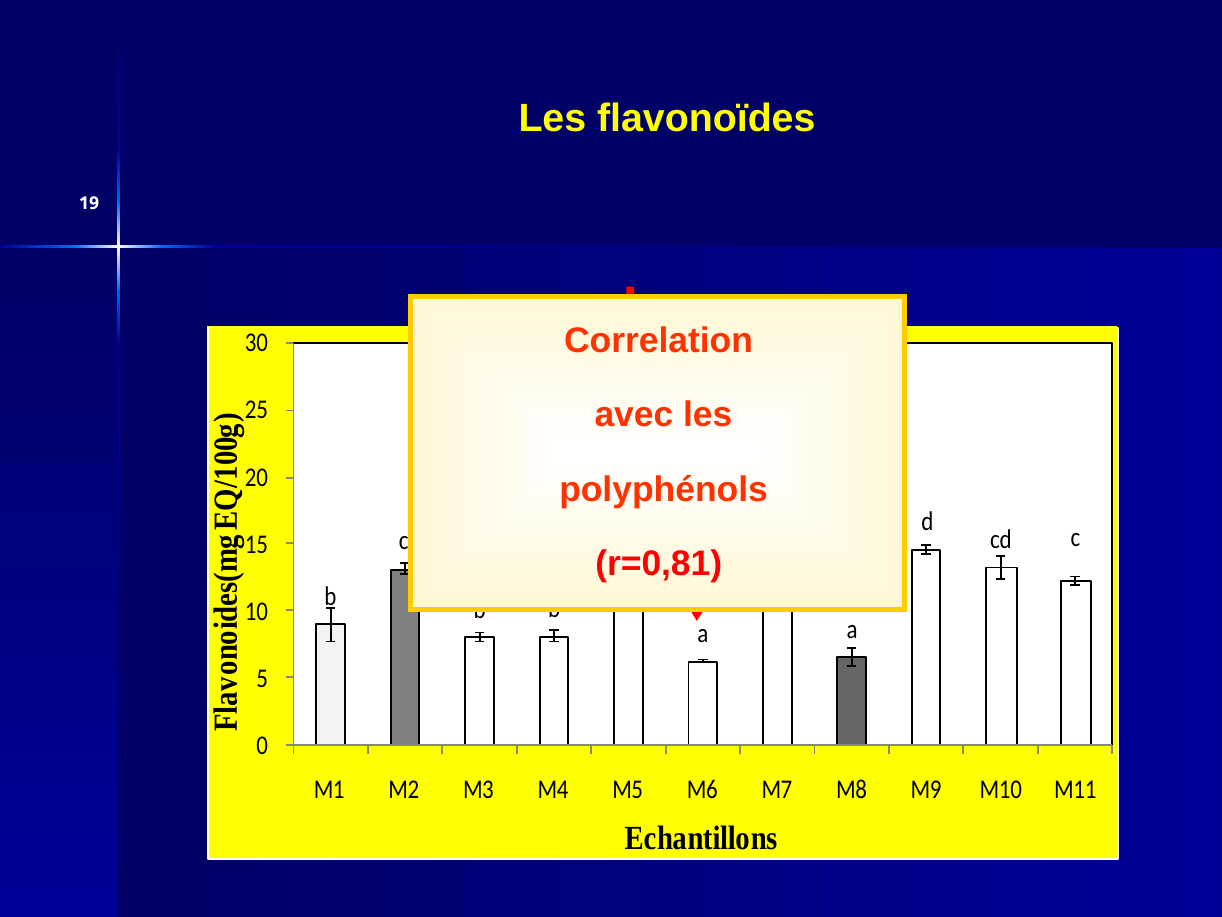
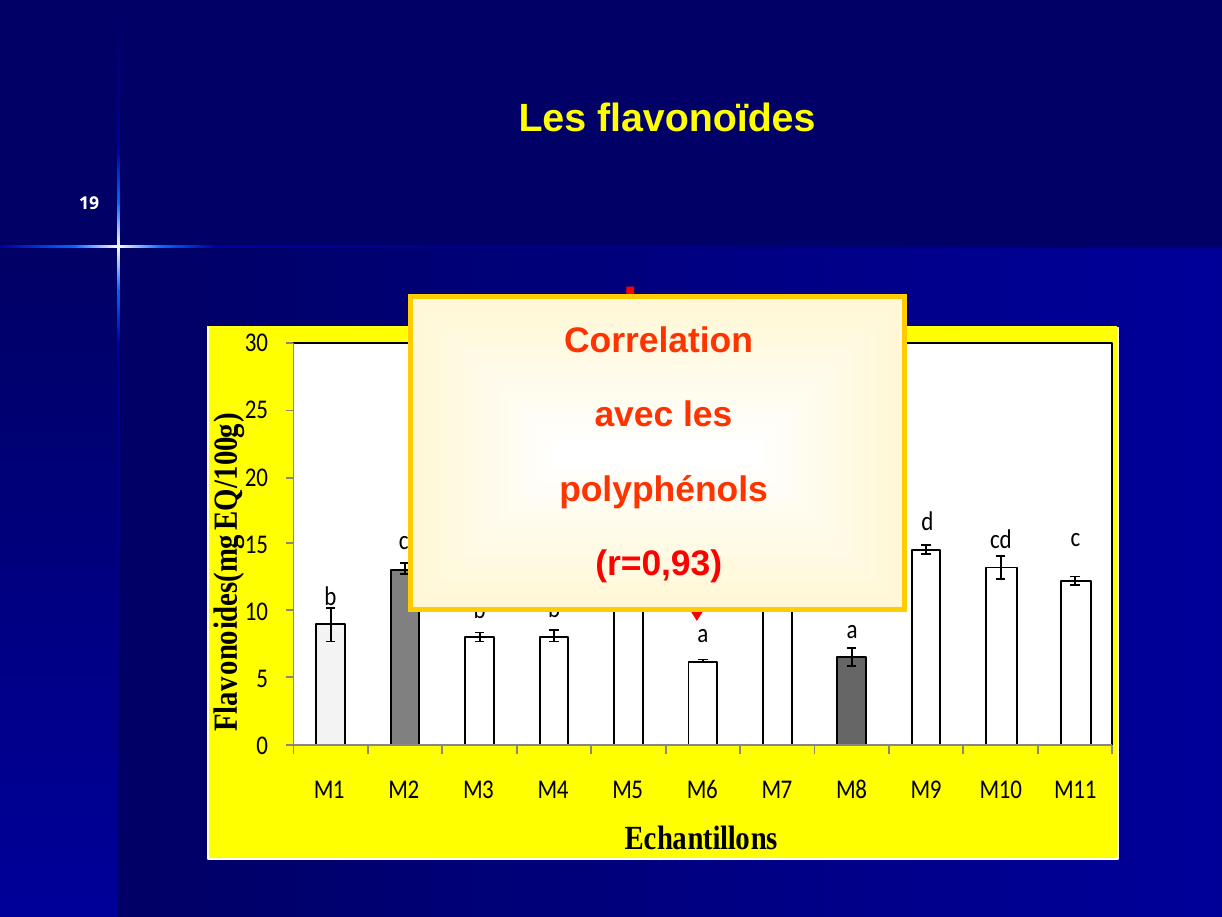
r=0,81: r=0,81 -> r=0,93 (659, 564)
